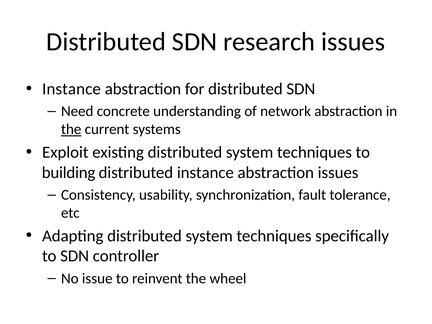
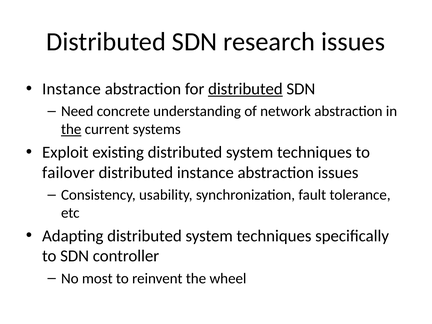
distributed underline: none -> present (245, 89)
building: building -> failover (68, 173)
issue: issue -> most (97, 278)
